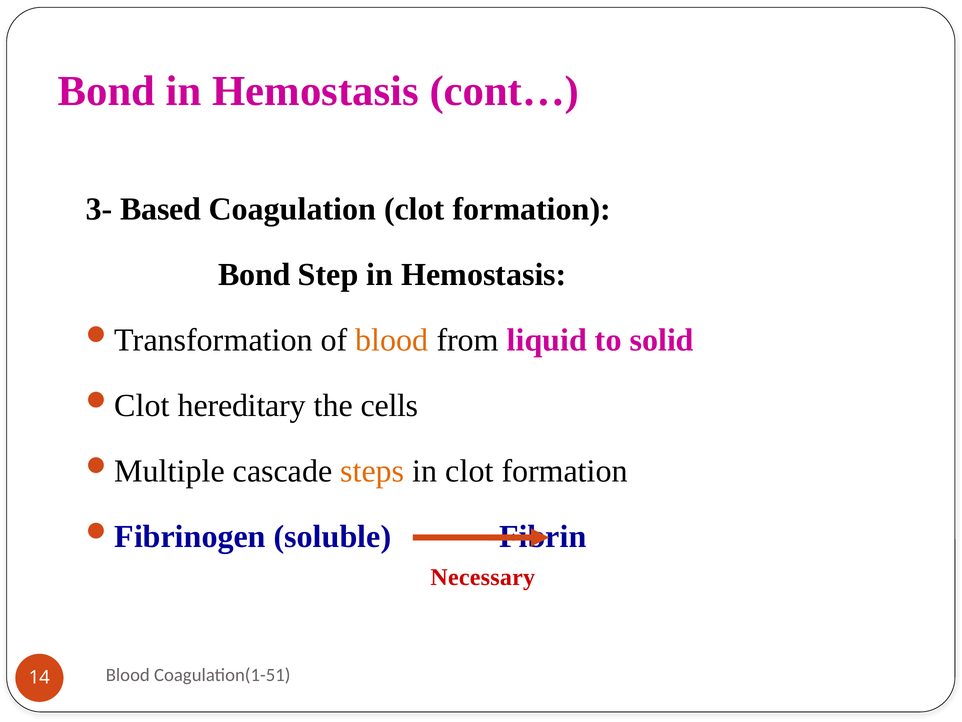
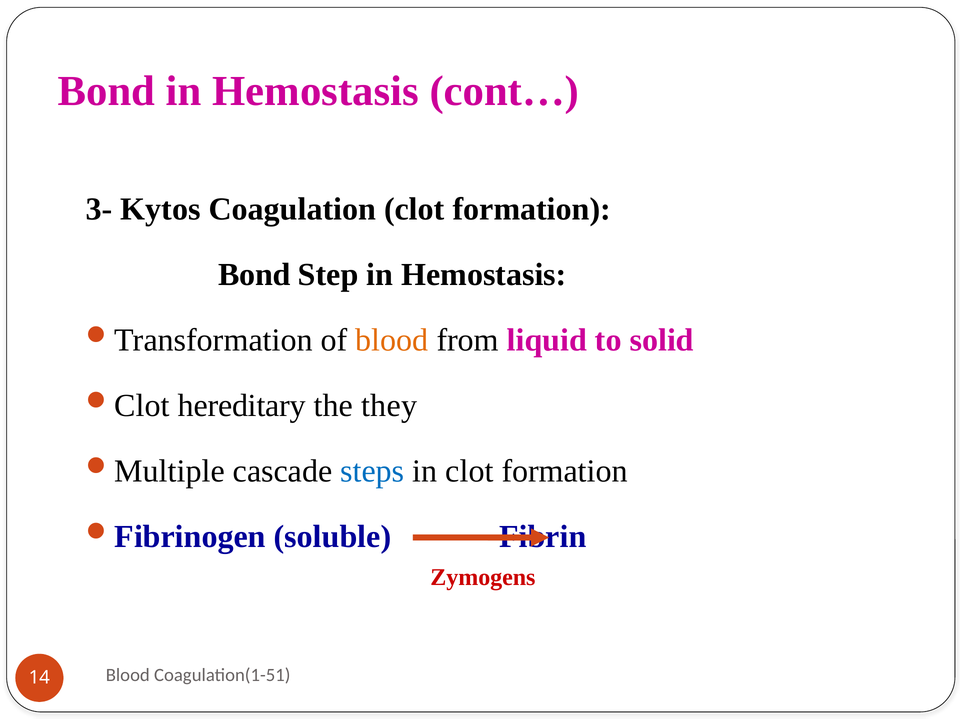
Based: Based -> Kytos (161, 209)
cells: cells -> they (389, 405)
steps colour: orange -> blue (372, 471)
Necessary: Necessary -> Zymogens (483, 577)
